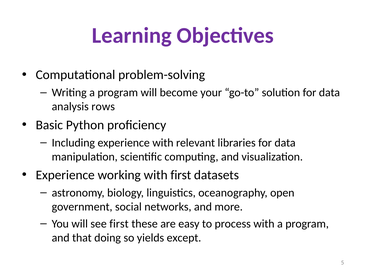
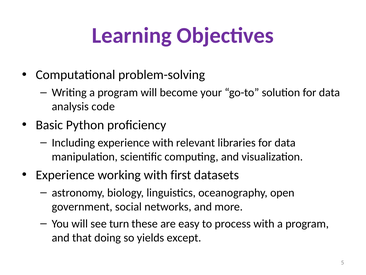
rows: rows -> code (103, 106)
see first: first -> turn (119, 223)
